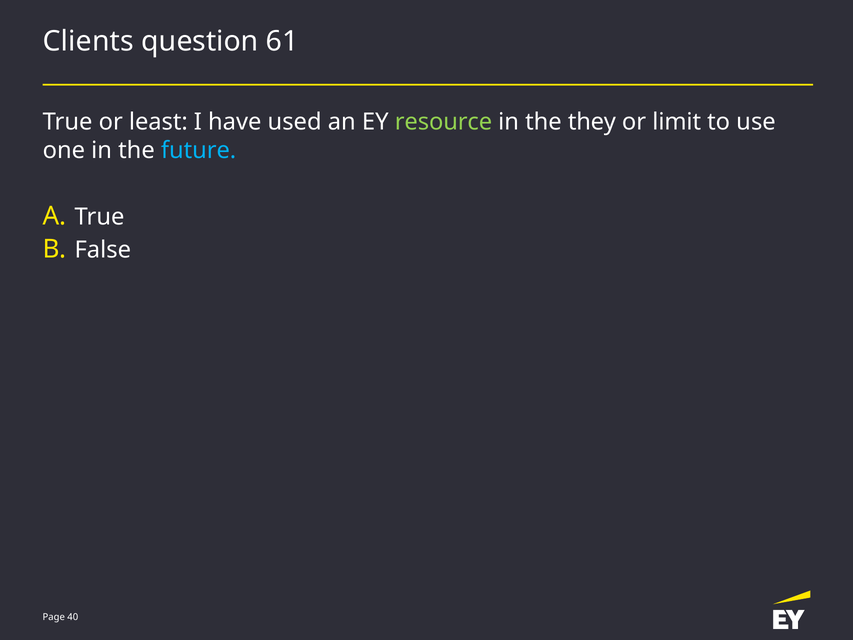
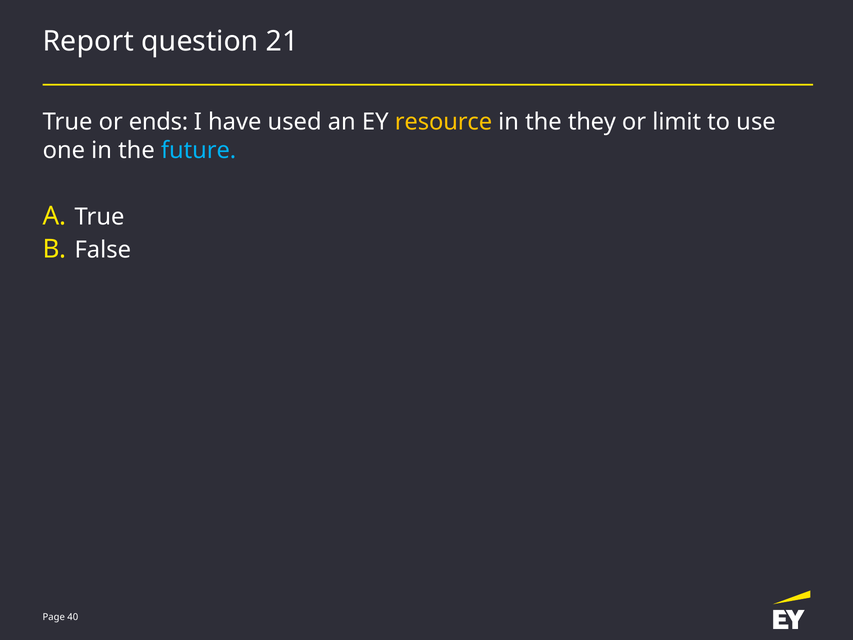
Clients: Clients -> Report (88, 41)
61: 61 -> 21 (282, 41)
least: least -> ends (158, 122)
resource colour: light green -> yellow (443, 122)
